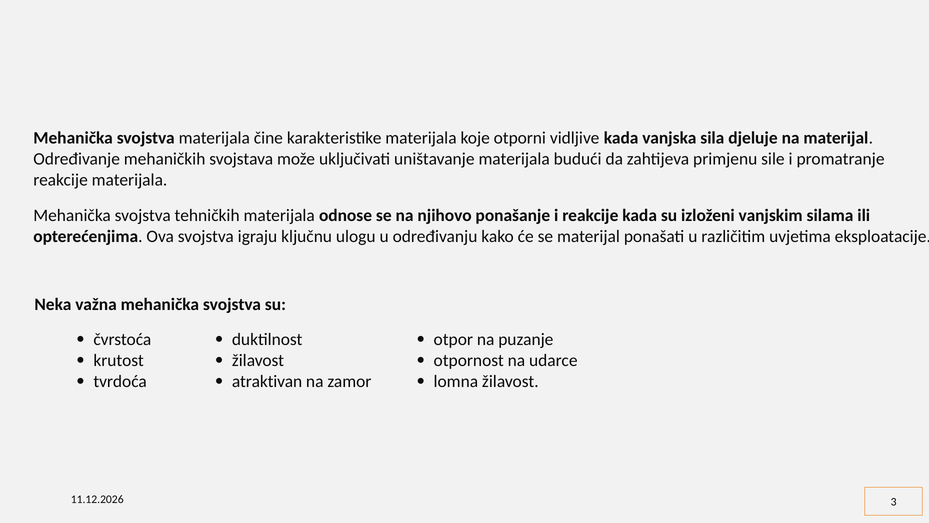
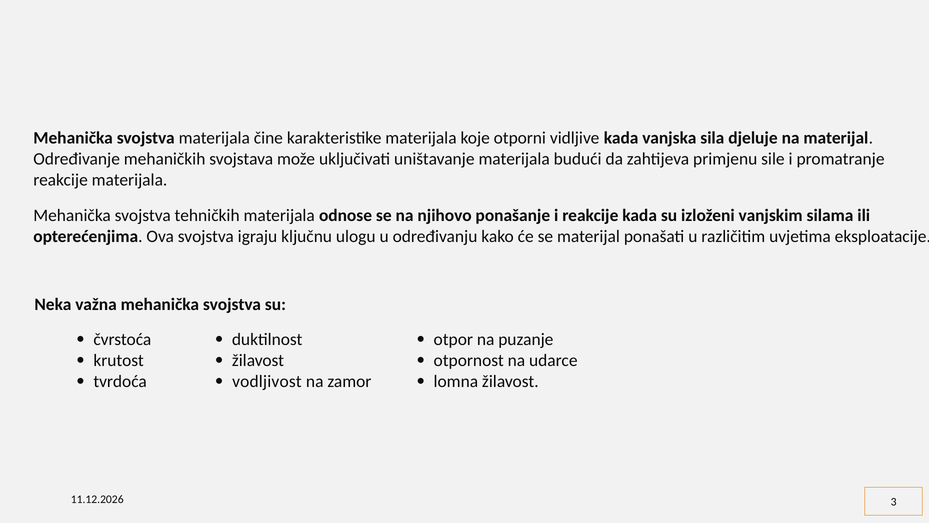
atraktivan: atraktivan -> vodljivost (267, 381)
